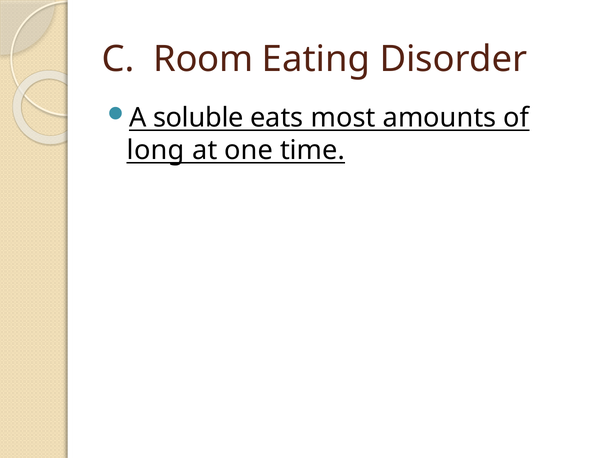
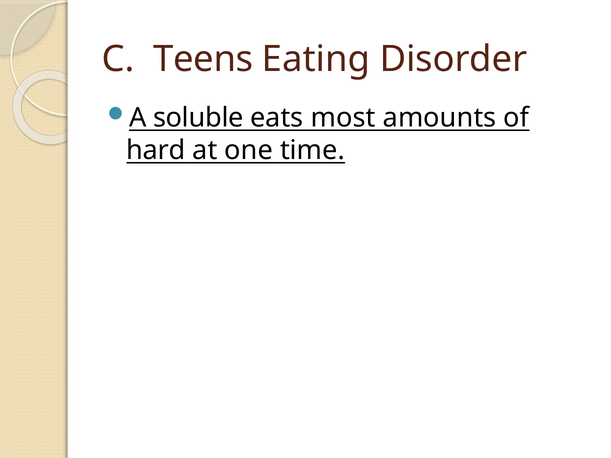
Room: Room -> Teens (203, 59)
long: long -> hard (156, 151)
